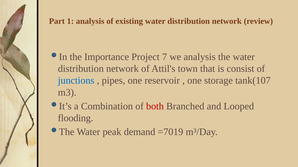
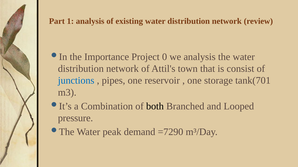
7: 7 -> 0 (165, 57)
tank(107: tank(107 -> tank(701 (253, 81)
both colour: red -> black (155, 107)
flooding: flooding -> pressure (75, 118)
=7019: =7019 -> =7290 (171, 132)
